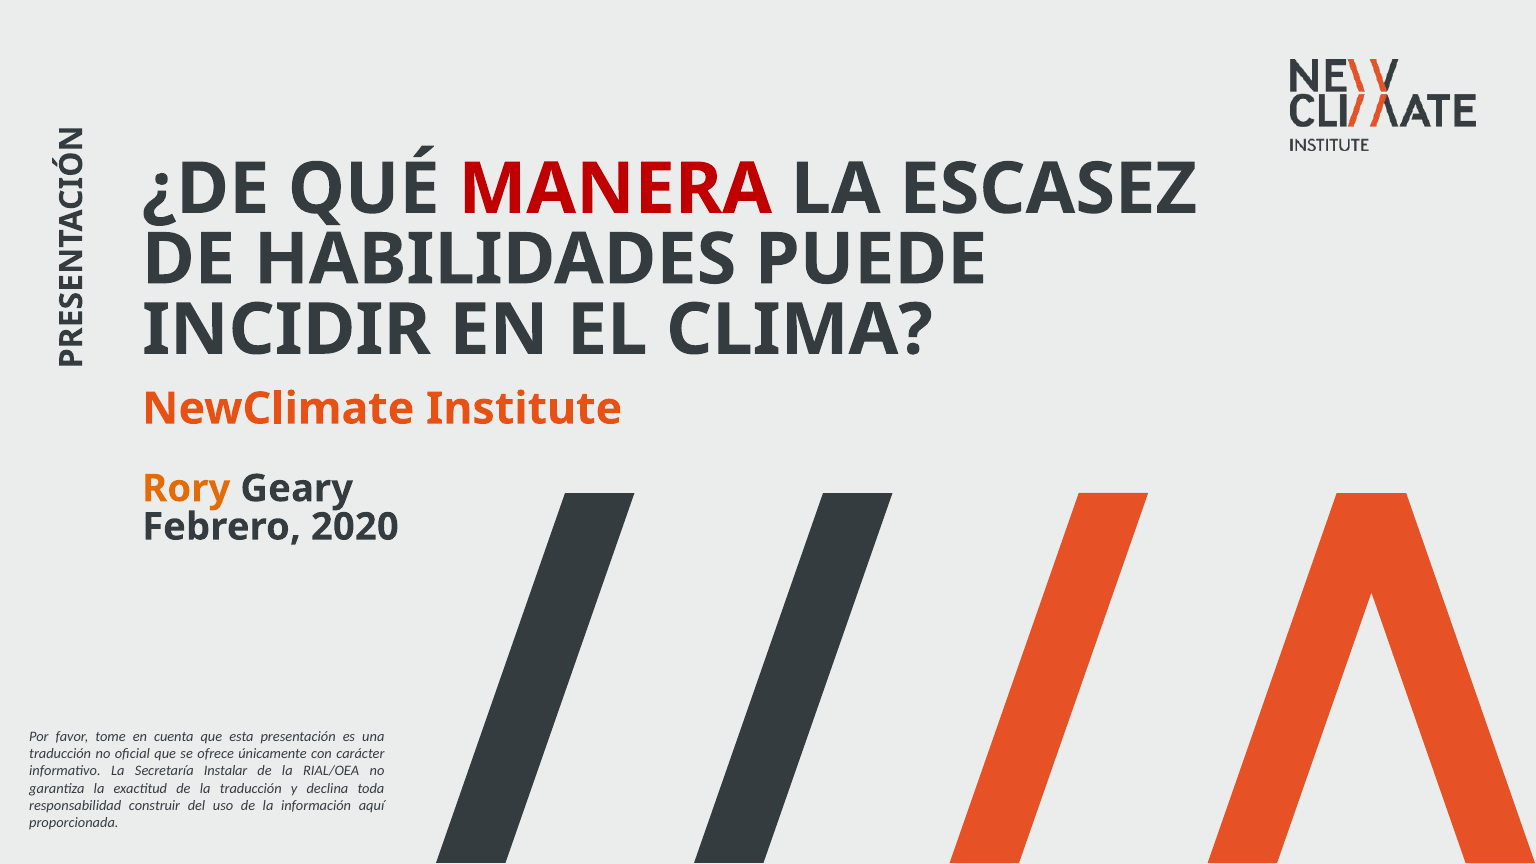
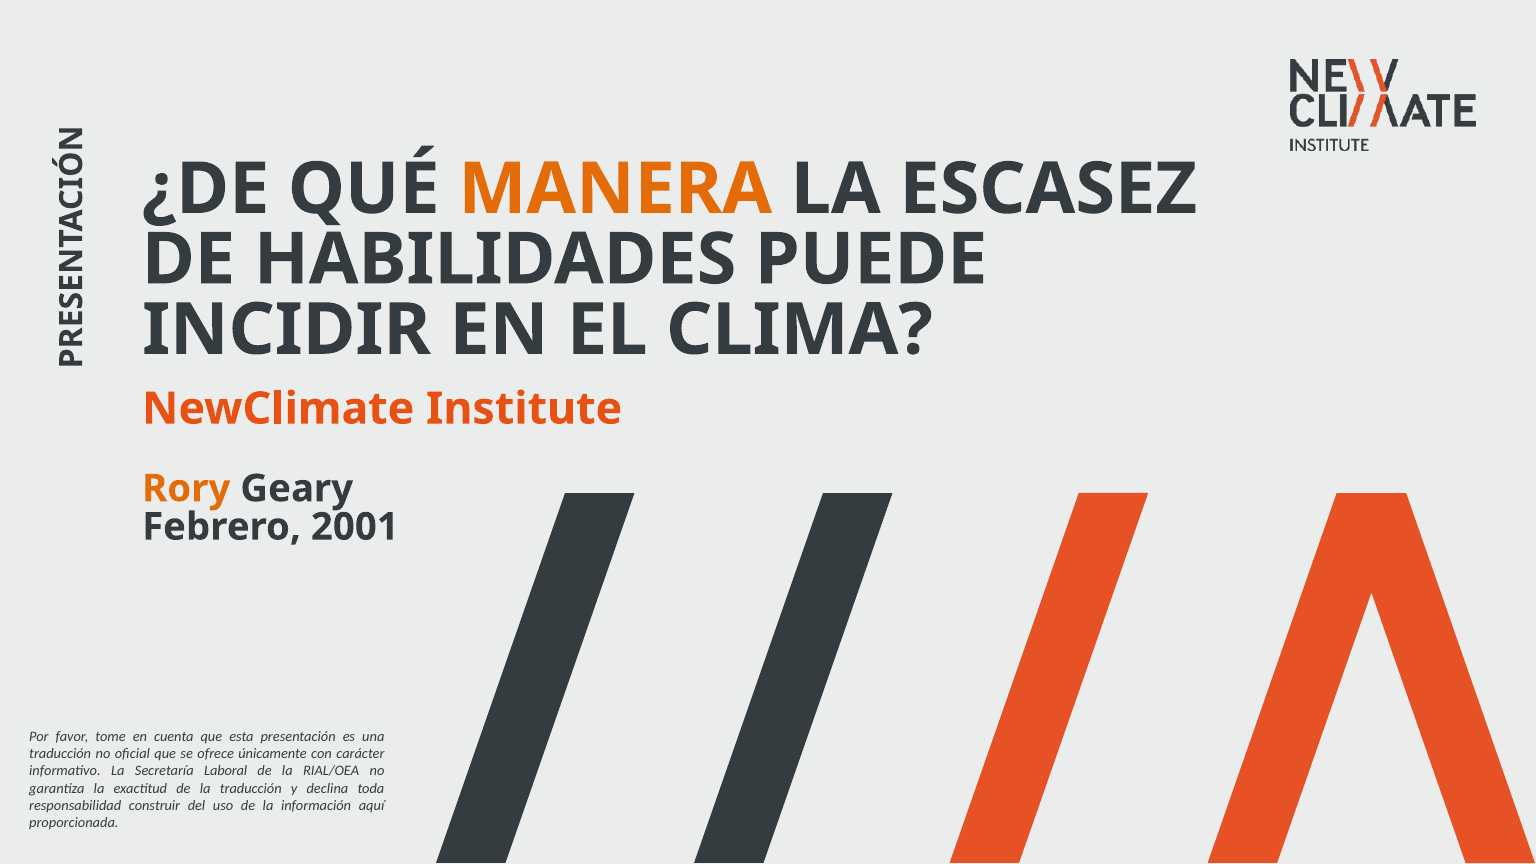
MANERA colour: red -> orange (615, 189)
2020: 2020 -> 2001 (355, 527)
Instalar: Instalar -> Laboral (226, 771)
